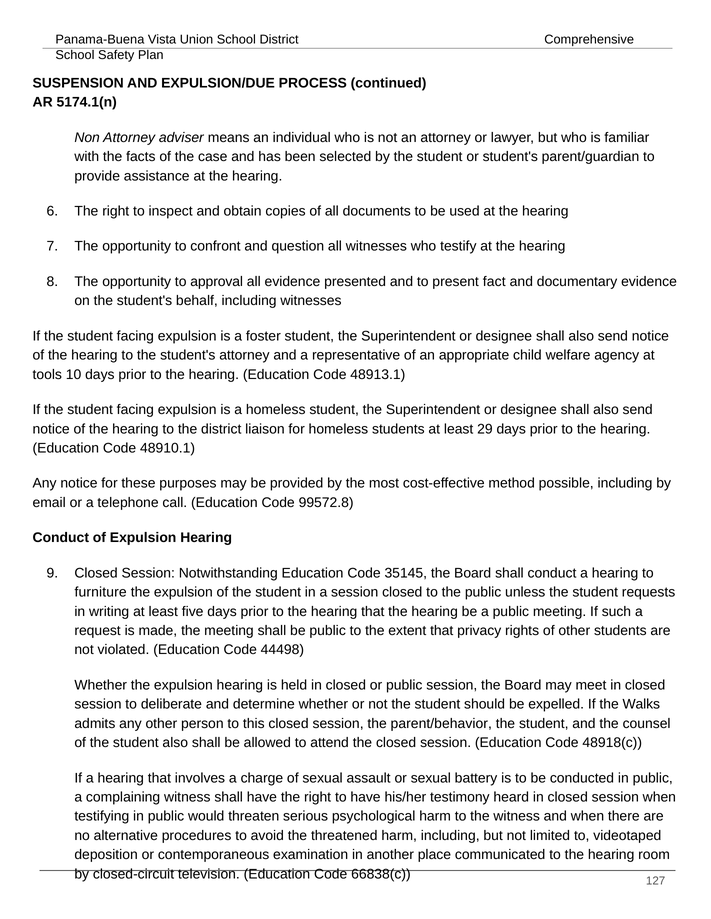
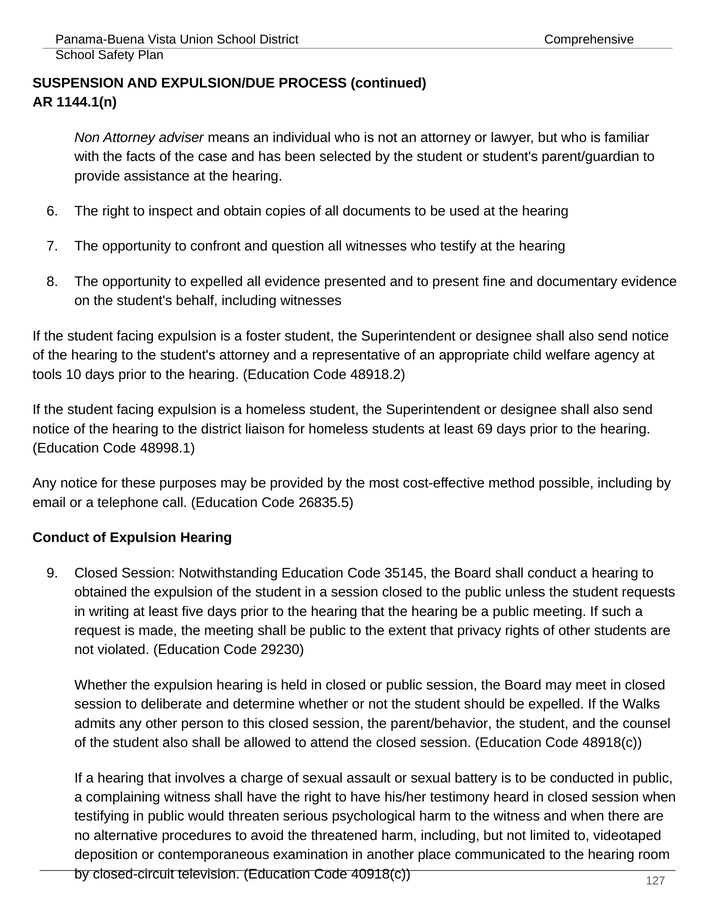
5174.1(n: 5174.1(n -> 1144.1(n (87, 102)
to approval: approval -> expelled (217, 282)
fact: fact -> fine (494, 282)
48913.1: 48913.1 -> 48918.2 (378, 375)
29: 29 -> 69 (485, 429)
48910.1: 48910.1 -> 48998.1 (168, 449)
99572.8: 99572.8 -> 26835.5 (326, 503)
furniture: furniture -> obtained (101, 593)
44498: 44498 -> 29230 (282, 651)
66838(c: 66838(c -> 40918(c (381, 875)
